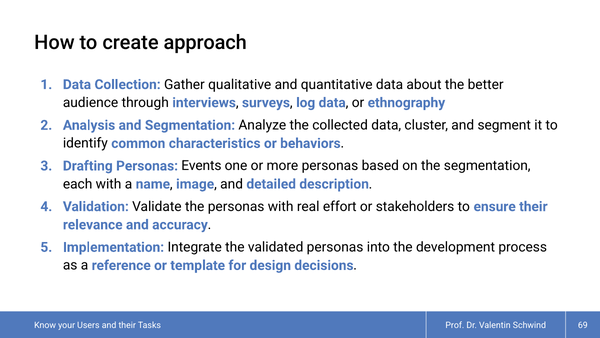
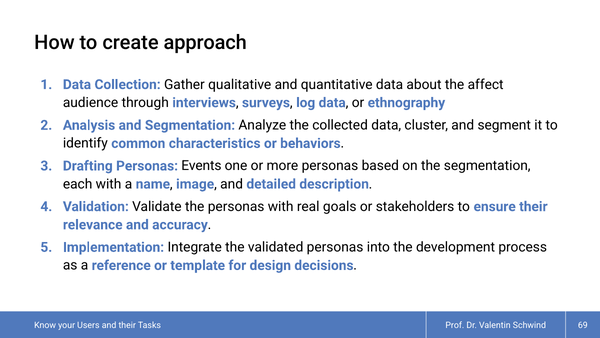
better: better -> affect (486, 84)
effort: effort -> goals (340, 206)
